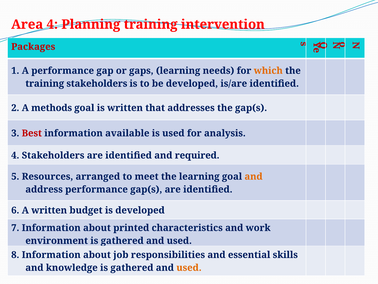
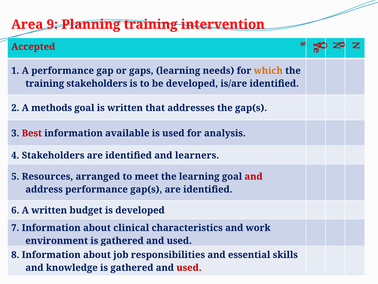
Area 4: 4 -> 9 (52, 24)
Packages: Packages -> Accepted (33, 47)
required: required -> learners (197, 155)
and colour: orange -> red (254, 176)
printed: printed -> clinical (131, 227)
used colour: orange -> red (189, 267)
